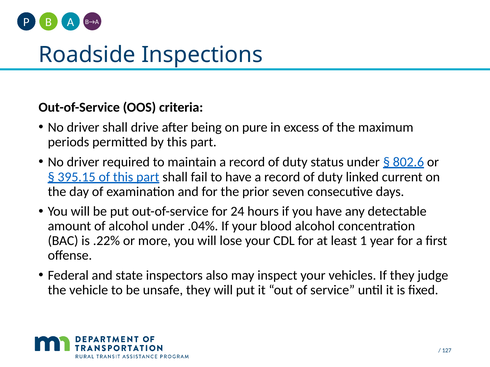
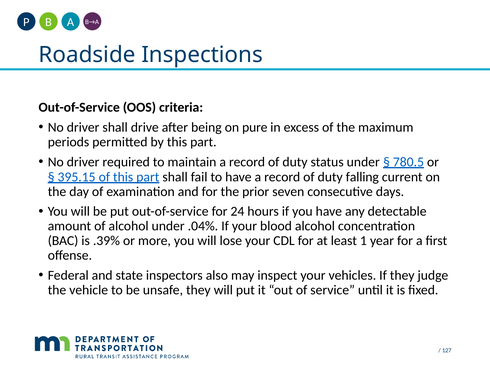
802.6: 802.6 -> 780.5 (408, 162)
linked: linked -> falling (362, 177)
.22%: .22% -> .39% (106, 241)
